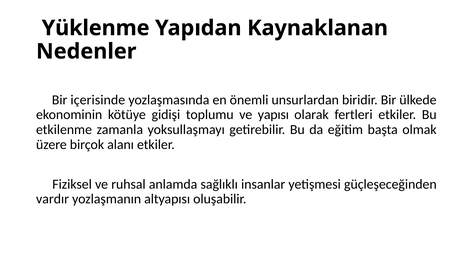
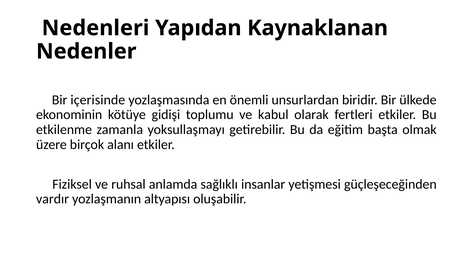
Yüklenme: Yüklenme -> Nedenleri (96, 28)
yapısı: yapısı -> kabul (273, 115)
